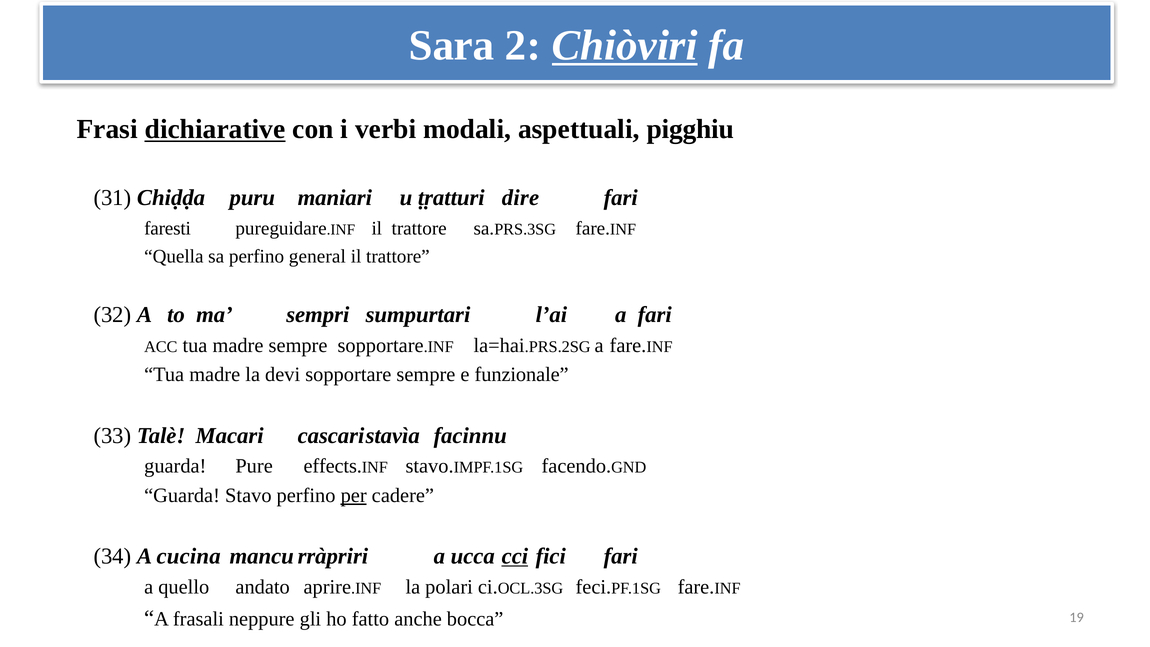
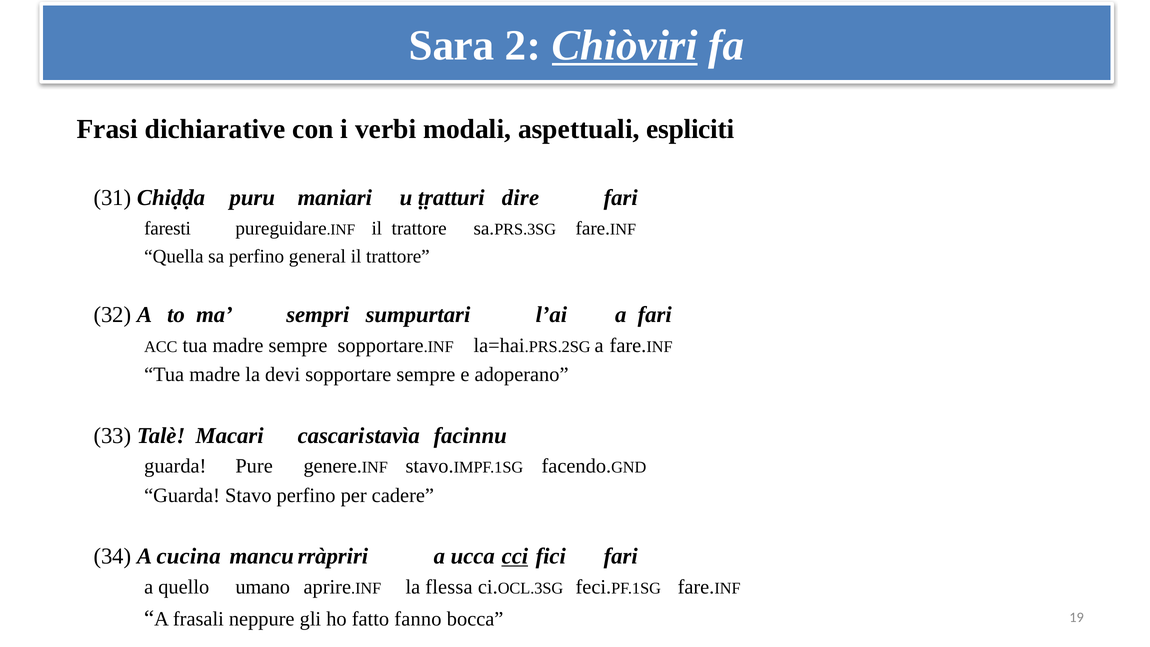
dichiarative underline: present -> none (215, 129)
pigghiu: pigghiu -> espliciti (690, 129)
funzionale: funzionale -> adoperano (522, 375)
effects: effects -> genere (333, 466)
per underline: present -> none (354, 495)
andato: andato -> umano (263, 587)
polari: polari -> flessa (449, 587)
anche: anche -> fanno (418, 619)
